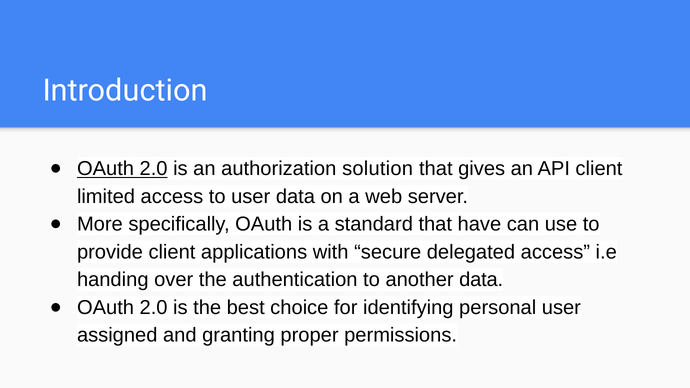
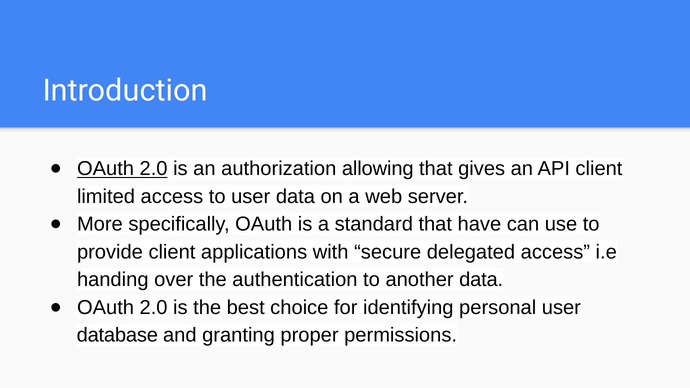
solution: solution -> allowing (378, 169)
assigned: assigned -> database (117, 335)
